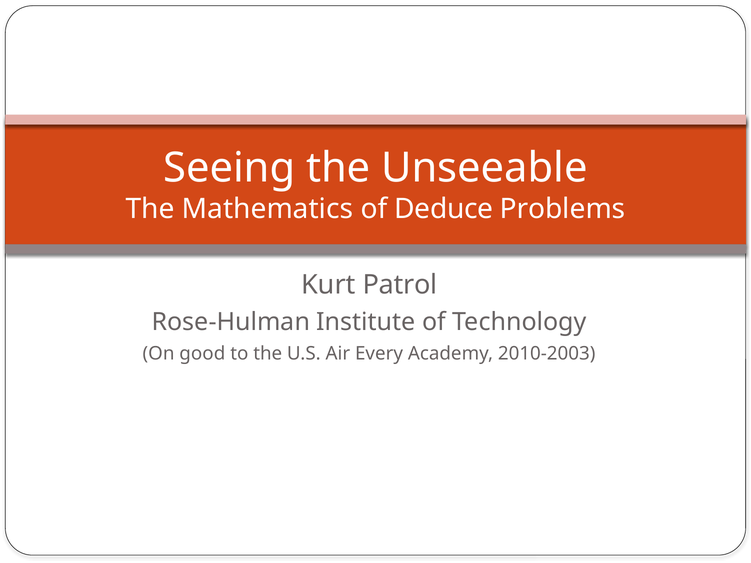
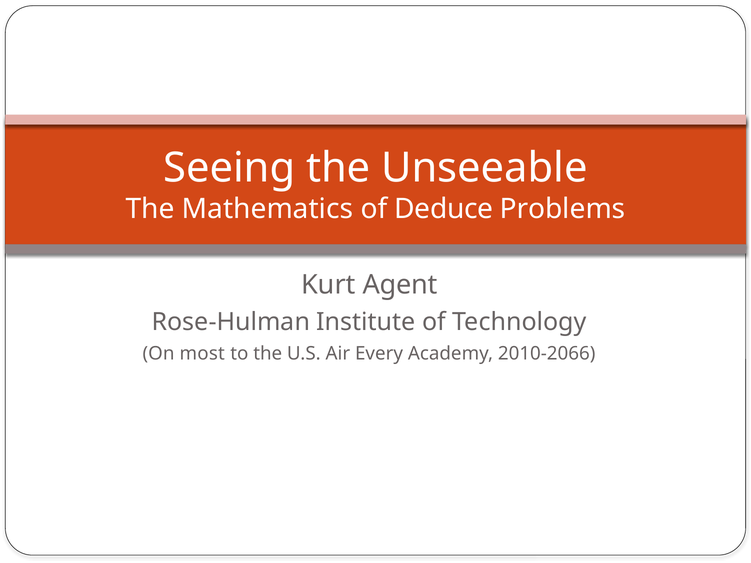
Patrol: Patrol -> Agent (400, 285)
good: good -> most (202, 354)
2010-2003: 2010-2003 -> 2010-2066 (547, 354)
